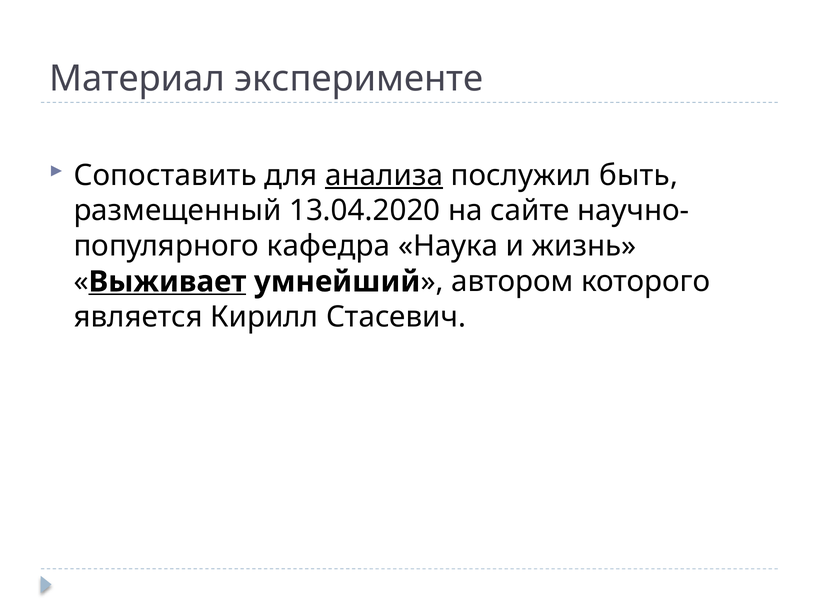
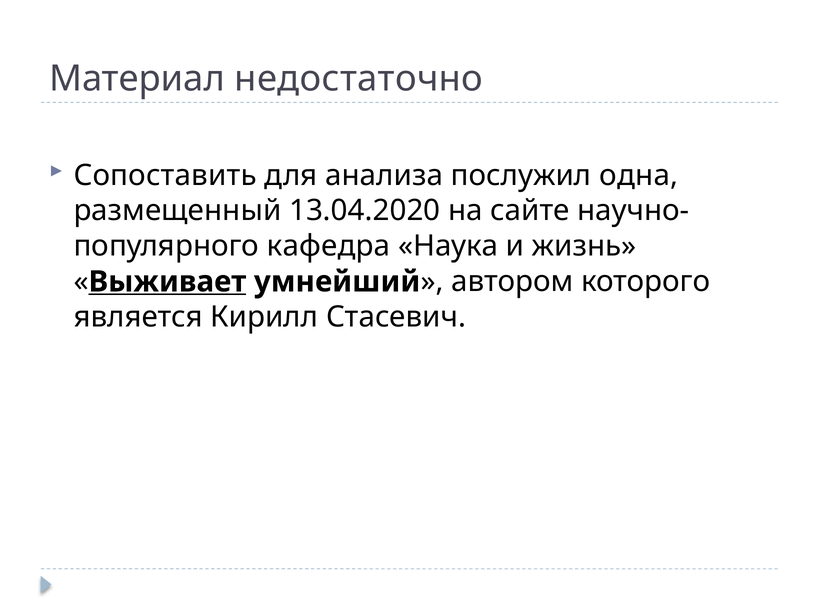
эксперименте: эксперименте -> недостаточно (359, 79)
анализа underline: present -> none (384, 175)
быть: быть -> одна (639, 175)
